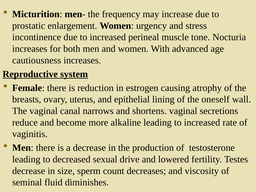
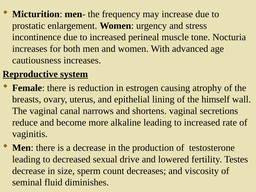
oneself: oneself -> himself (216, 99)
